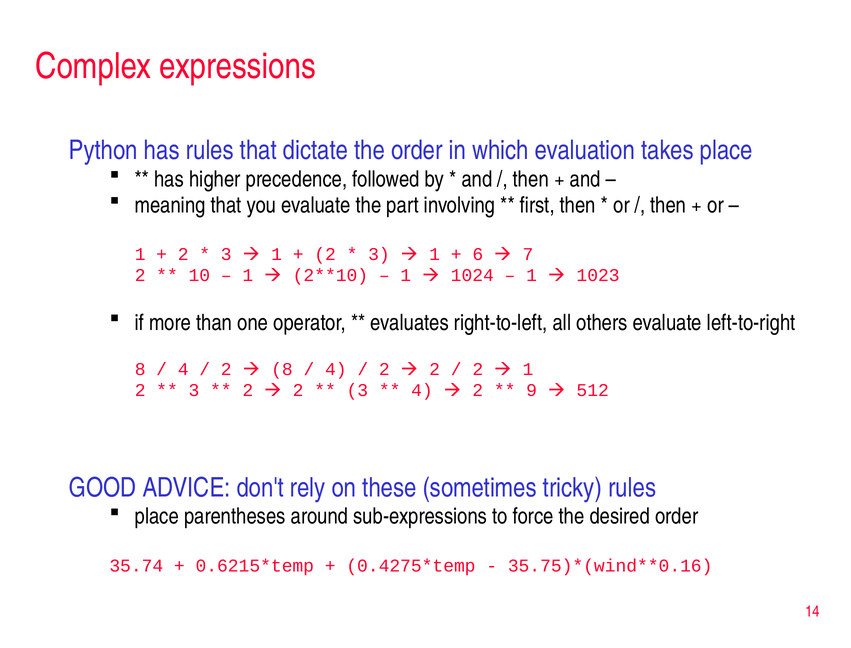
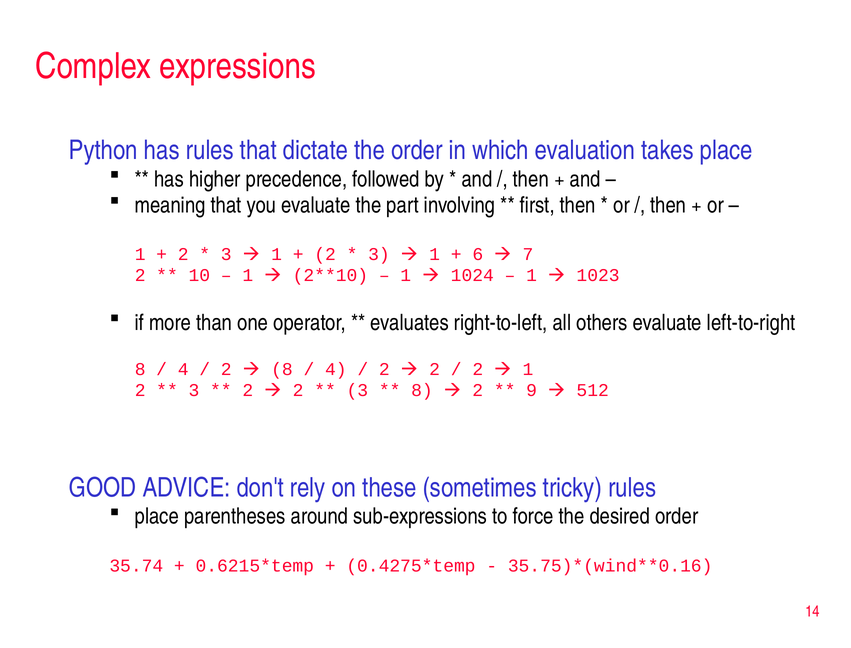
4: 4 -> 8 (422, 390)
